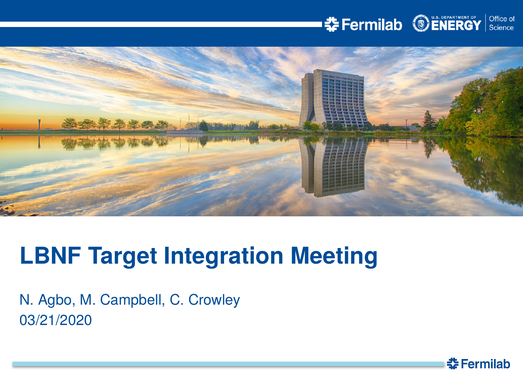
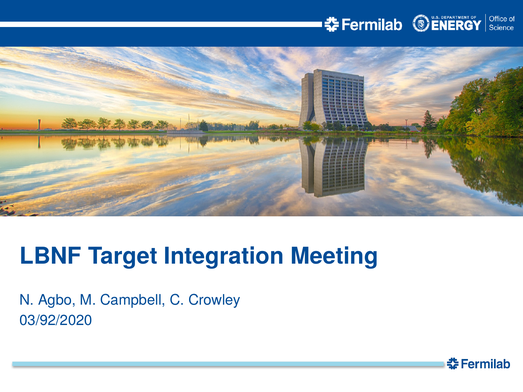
03/21/2020: 03/21/2020 -> 03/92/2020 (56, 321)
